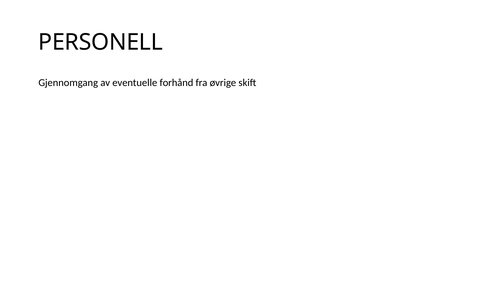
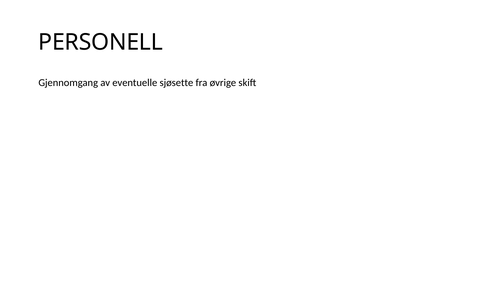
forhånd: forhånd -> sjøsette (176, 83)
